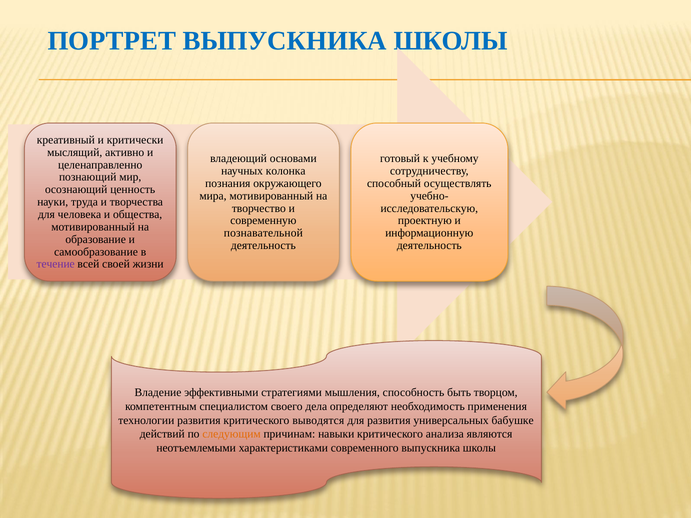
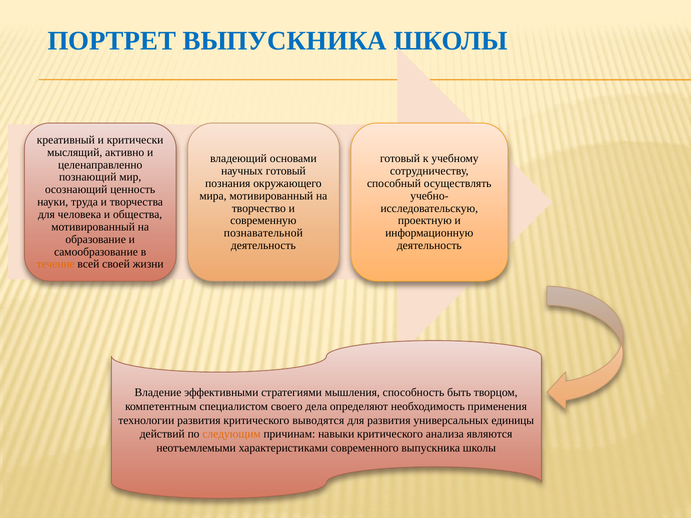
научных колонка: колонка -> готовый (286, 171)
течение colour: purple -> orange (56, 264)
бабушке: бабушке -> единицы (513, 420)
